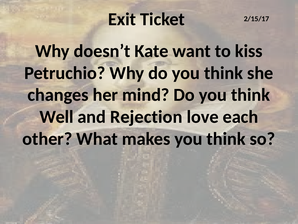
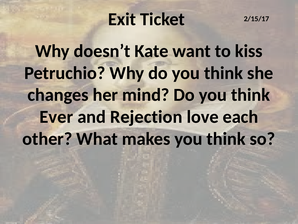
Well: Well -> Ever (56, 117)
